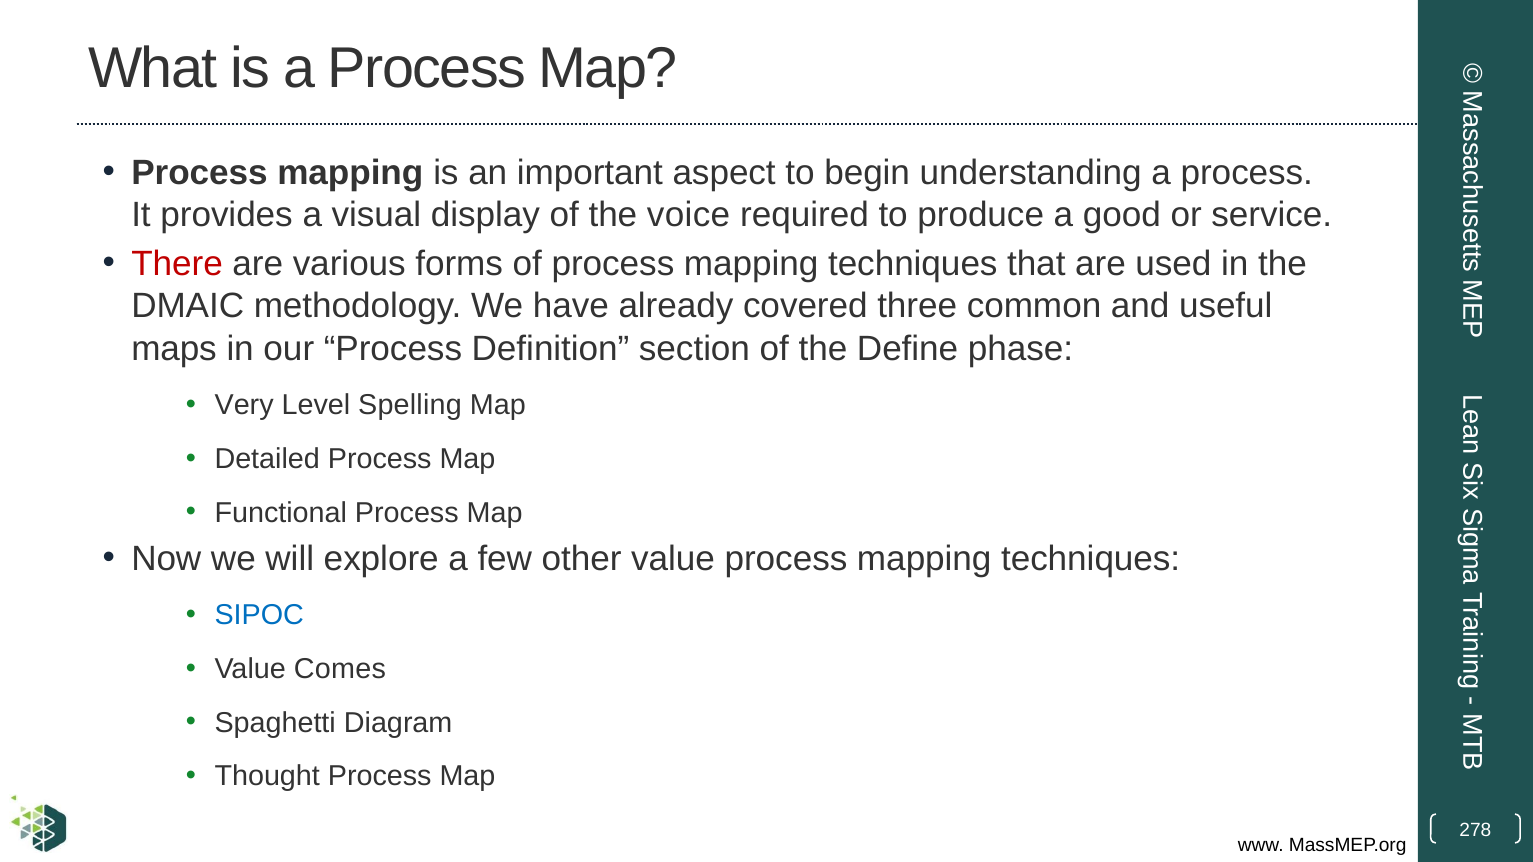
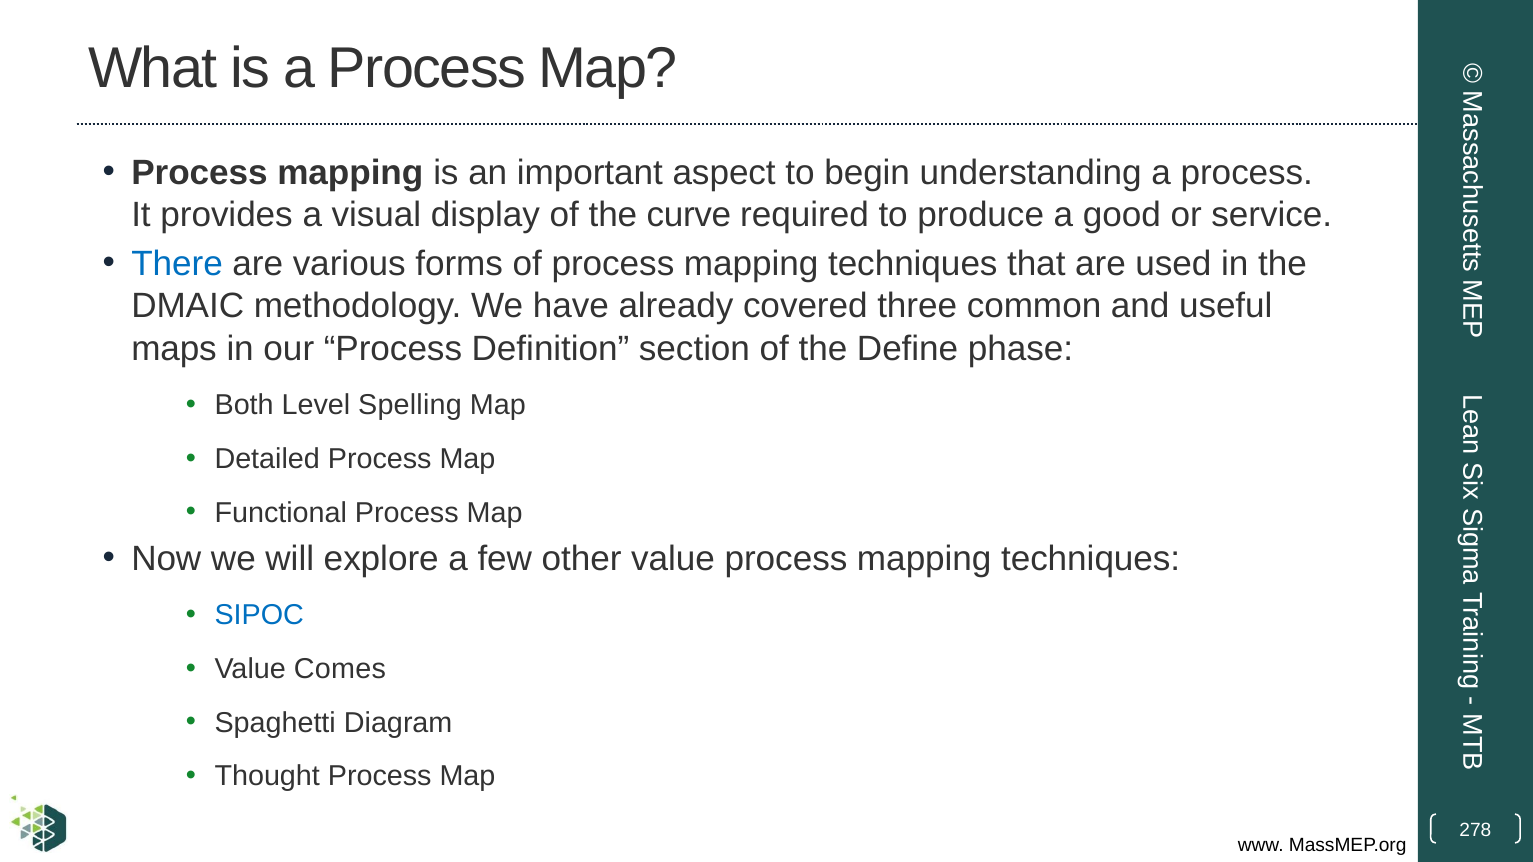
voice: voice -> curve (689, 215)
There colour: red -> blue (177, 264)
Very: Very -> Both (244, 406)
